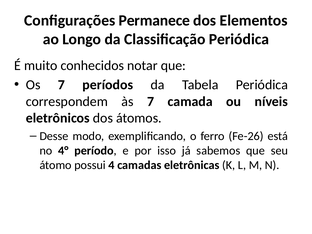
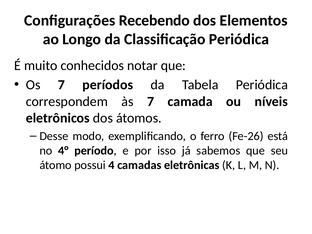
Permanece: Permanece -> Recebendo (154, 21)
